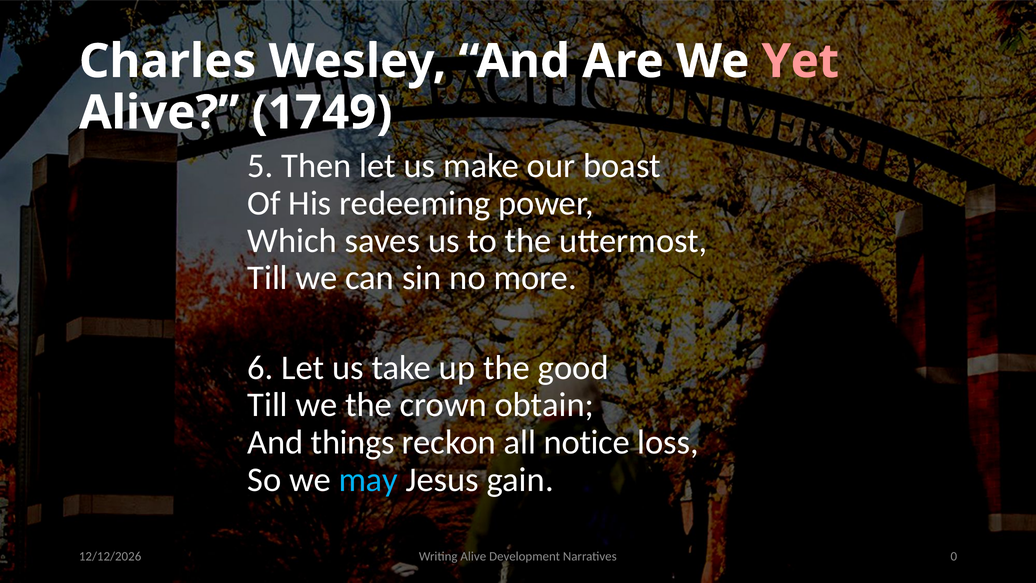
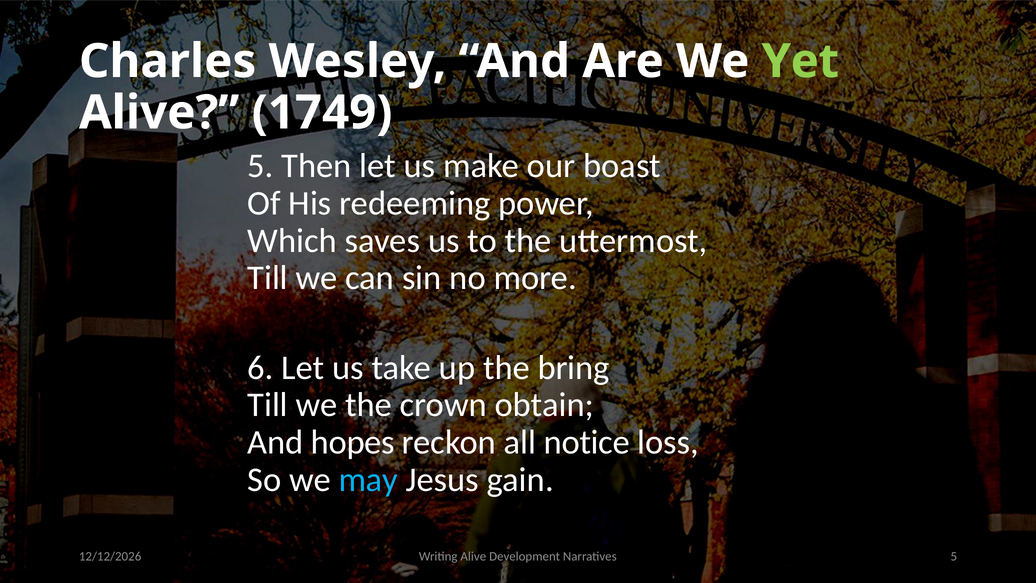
Yet colour: pink -> light green (800, 61)
good: good -> bring (574, 368)
things: things -> hopes (353, 442)
Narratives 0: 0 -> 5 (954, 556)
